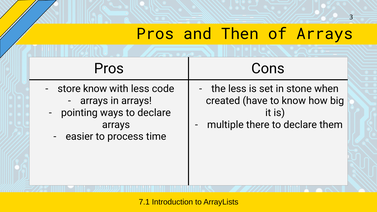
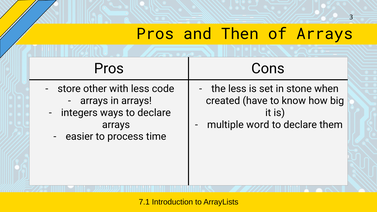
store know: know -> other (95, 89)
pointing: pointing -> integers (79, 113)
there: there -> word (258, 125)
